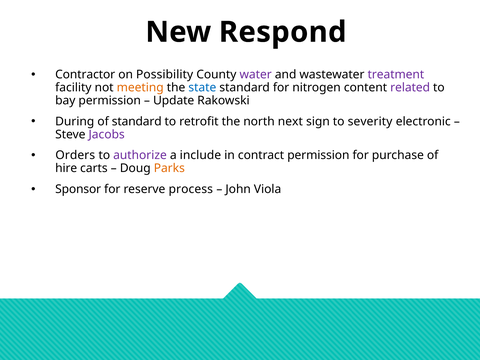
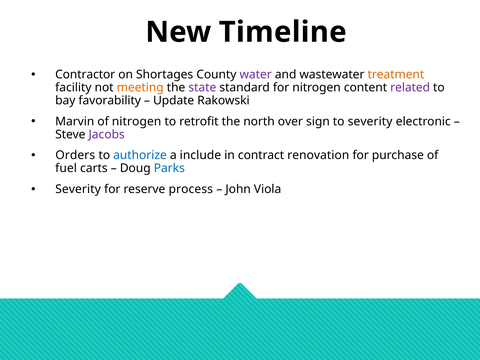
Respond: Respond -> Timeline (283, 32)
Possibility: Possibility -> Shortages (165, 75)
treatment colour: purple -> orange (396, 75)
state colour: blue -> purple (202, 88)
bay permission: permission -> favorability (110, 100)
During: During -> Marvin (75, 121)
of standard: standard -> nitrogen (137, 121)
next: next -> over (290, 121)
authorize colour: purple -> blue (140, 155)
contract permission: permission -> renovation (318, 155)
hire: hire -> fuel (66, 168)
Parks colour: orange -> blue (169, 168)
Sponsor: Sponsor -> Severity (78, 189)
